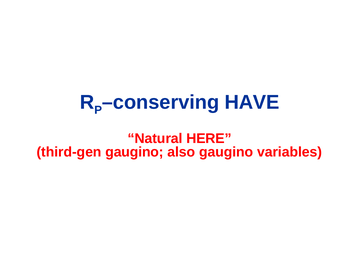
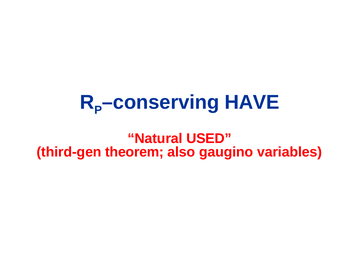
HERE: HERE -> USED (209, 138)
third-gen gaugino: gaugino -> theorem (134, 152)
